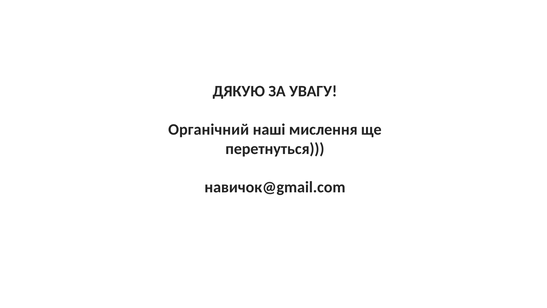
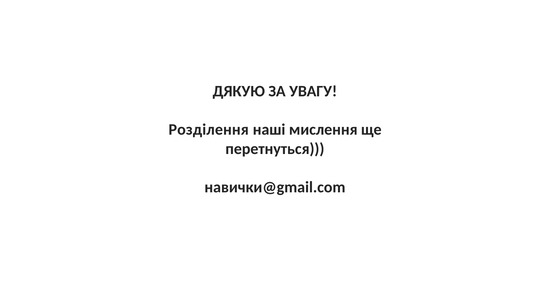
Органічний: Органічний -> Розділення (209, 130)
навичок@gmail.com: навичок@gmail.com -> навички@gmail.com (275, 187)
